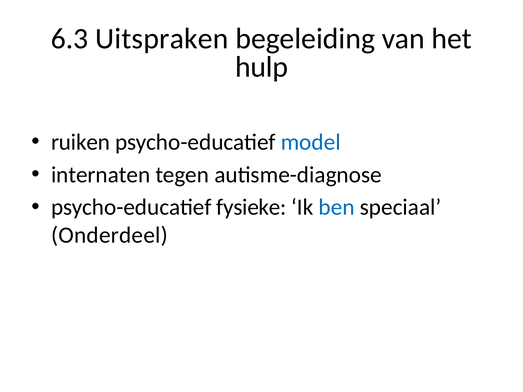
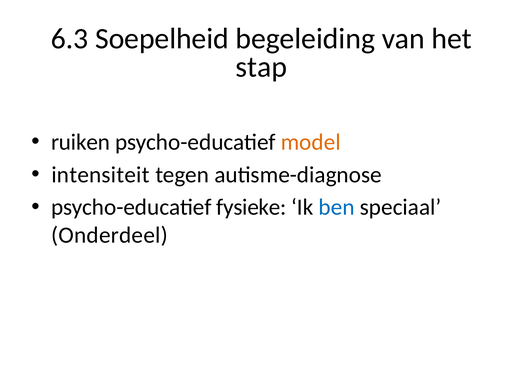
Uitspraken: Uitspraken -> Soepelheid (162, 39)
hulp: hulp -> stap (261, 67)
model colour: blue -> orange (311, 142)
internaten: internaten -> intensiteit (100, 175)
